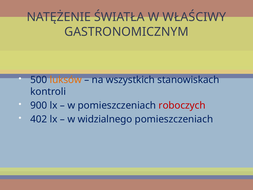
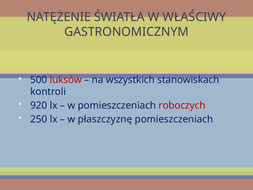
luksów colour: orange -> red (66, 80)
900: 900 -> 920 (39, 105)
402: 402 -> 250 (39, 119)
widzialnego: widzialnego -> płaszczyznę (105, 119)
